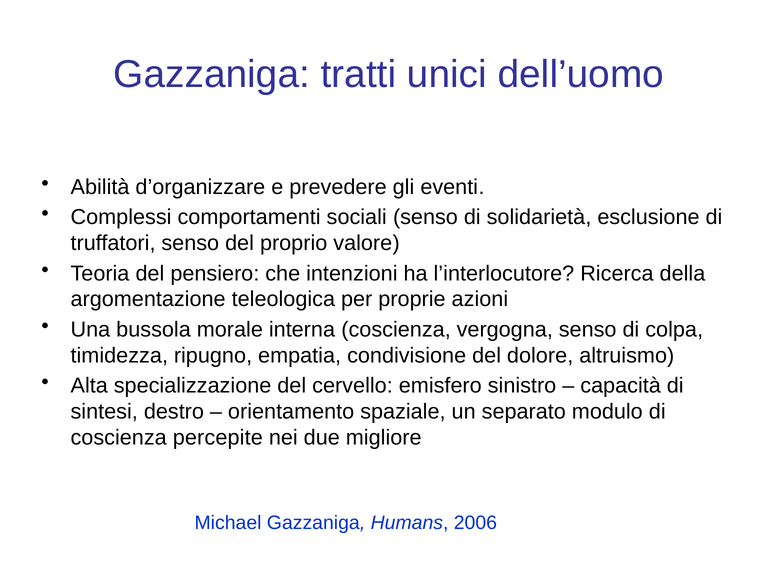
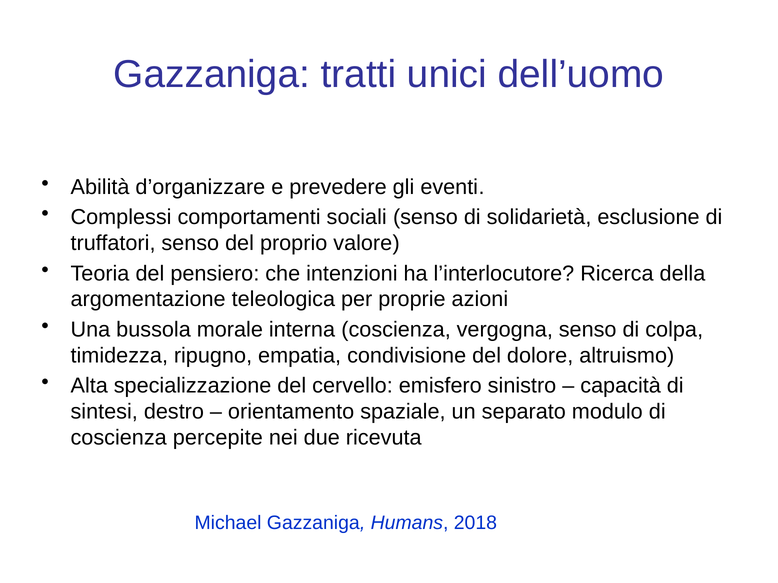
migliore: migliore -> ricevuta (384, 438)
2006: 2006 -> 2018 (475, 523)
